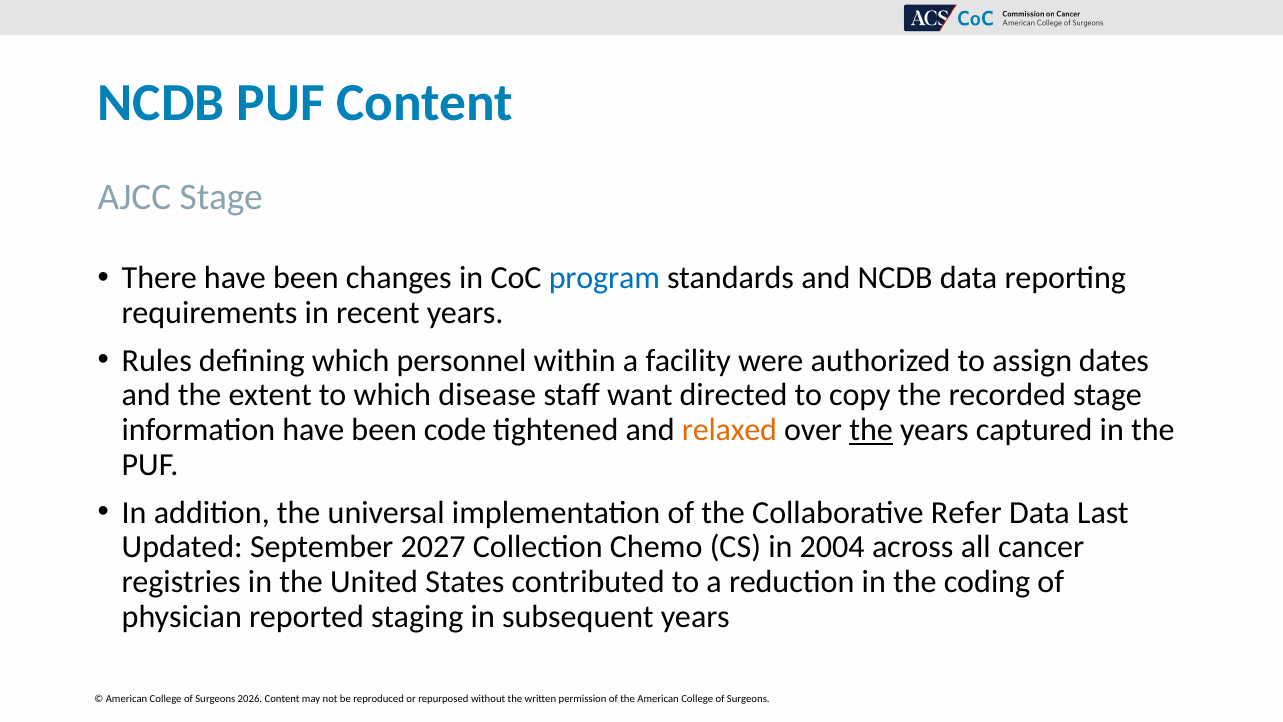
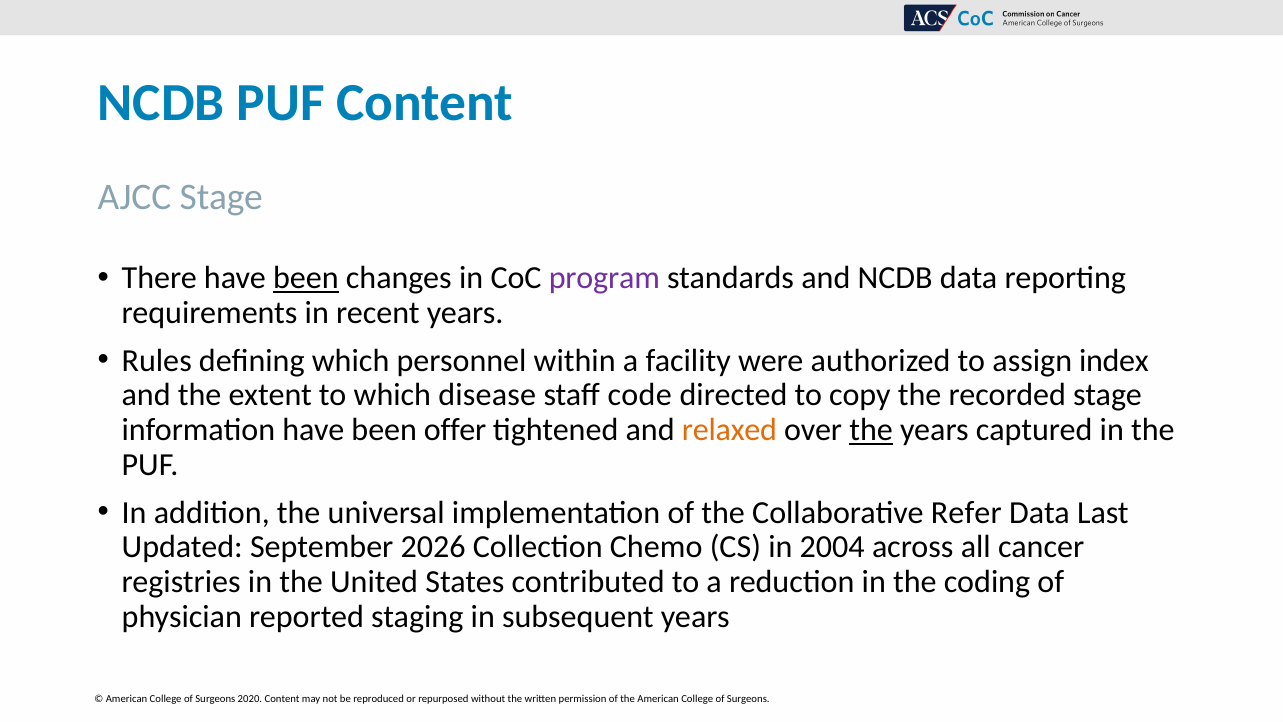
been underline: none -> present (306, 278)
program colour: blue -> purple (604, 278)
dates: dates -> index (1114, 361)
want: want -> code (640, 395)
code: code -> offer (455, 430)
2027: 2027 -> 2026 (433, 547)
2026: 2026 -> 2020 (250, 698)
